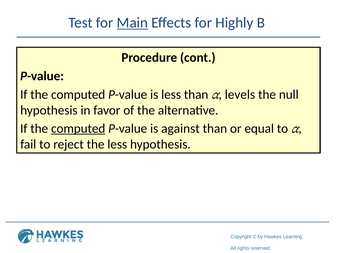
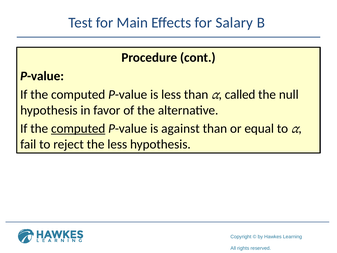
Main underline: present -> none (132, 23)
Highly: Highly -> Salary (234, 23)
levels: levels -> called (240, 94)
